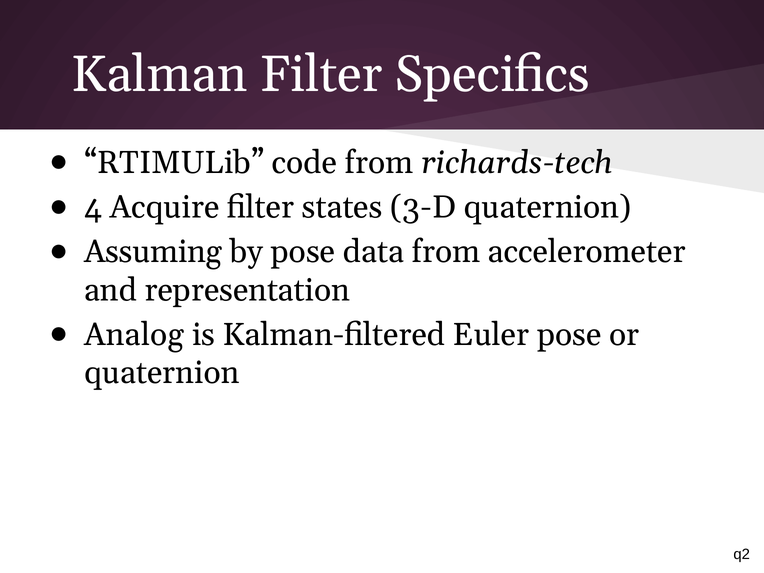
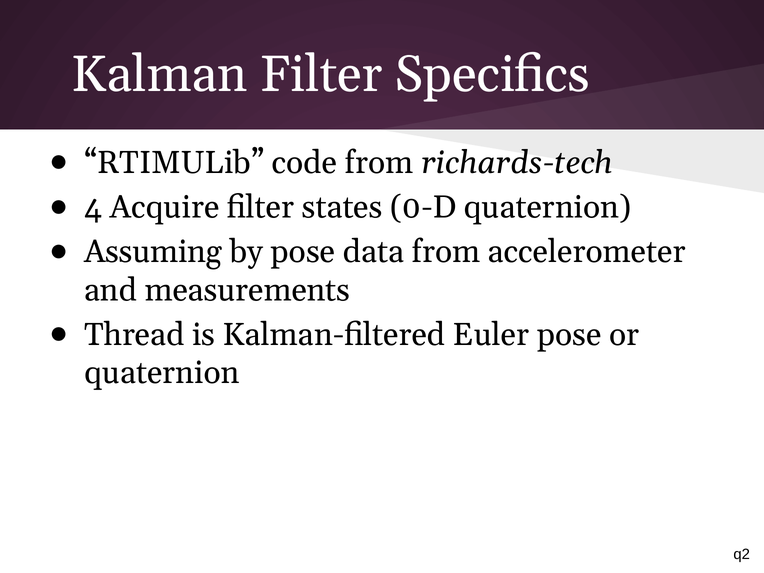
3-D: 3-D -> 0-D (423, 207)
representation: representation -> measurements (247, 290)
Analog: Analog -> Thread (134, 335)
